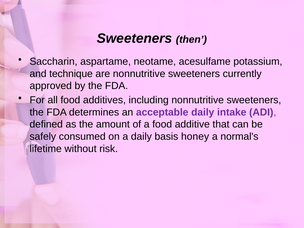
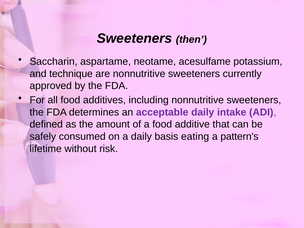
honey: honey -> eating (195, 136)
normal's: normal's -> pattern's (239, 136)
